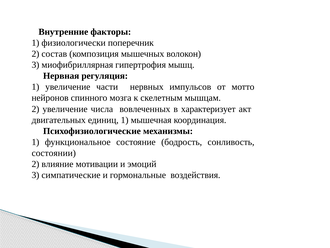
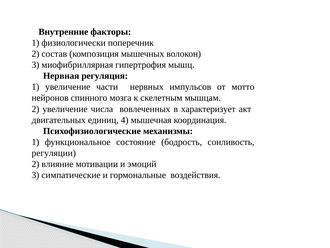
единиц 1: 1 -> 4 (125, 120)
состоянии: состоянии -> регуляции (54, 153)
